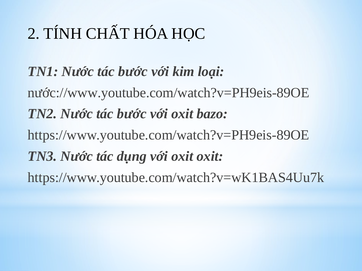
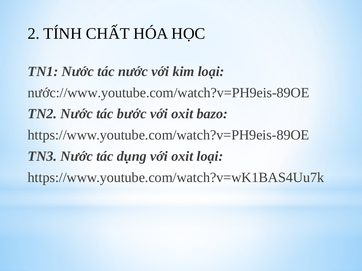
TN1 Nước tác bước: bước -> nước (133, 72)
oxit oxit: oxit -> loại (210, 157)
